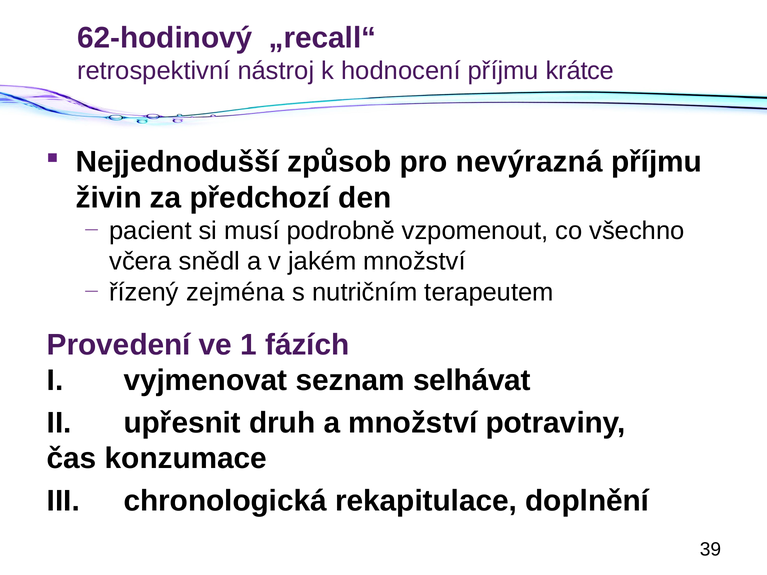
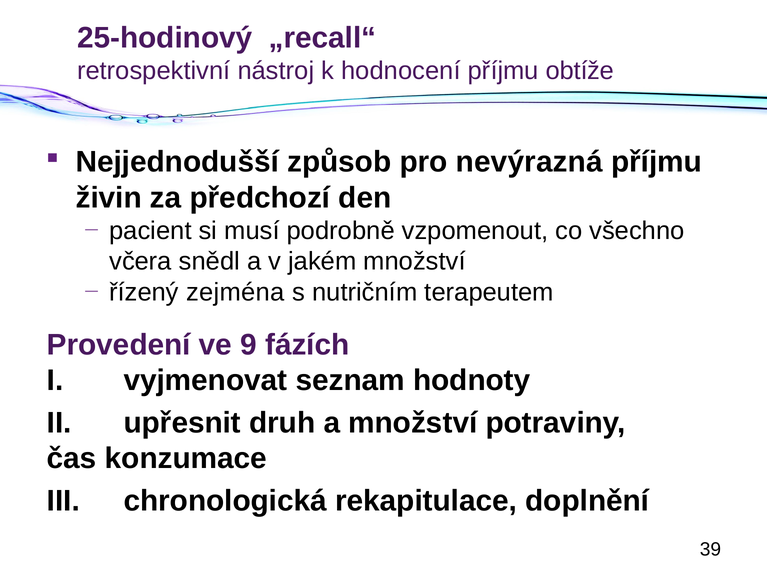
62-hodinový: 62-hodinový -> 25-hodinový (165, 38)
krátce: krátce -> obtíže (580, 71)
1: 1 -> 9 (249, 345)
selhávat: selhávat -> hodnoty (472, 381)
